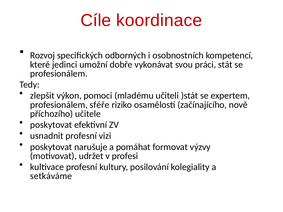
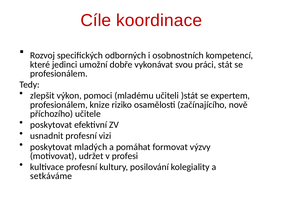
sféře: sféře -> knize (100, 105)
narušuje: narušuje -> mladých (91, 147)
